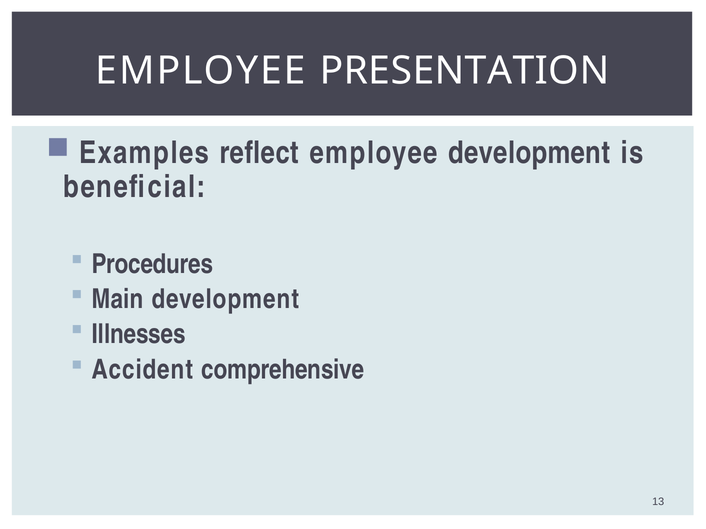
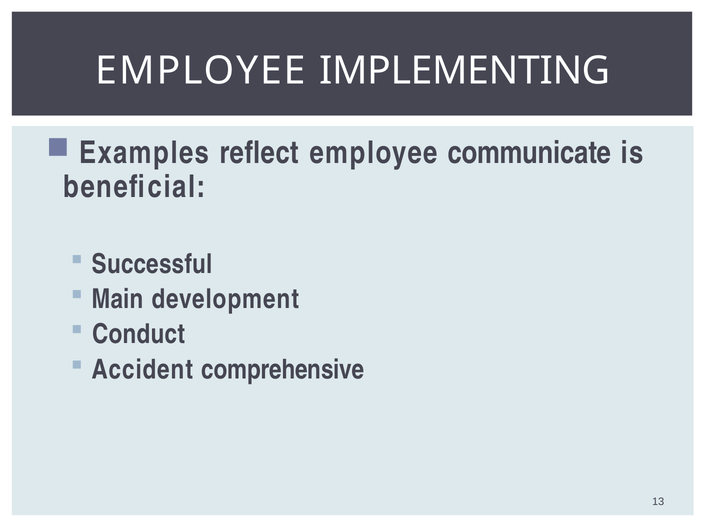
PRESENTATION: PRESENTATION -> IMPLEMENTING (465, 71)
employee development: development -> communicate (529, 153)
Procedures: Procedures -> Successful (152, 264)
Illnesses: Illnesses -> Conduct (139, 335)
